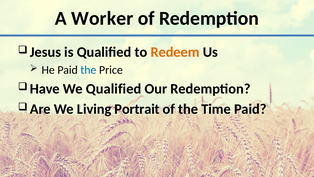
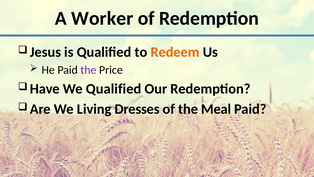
the colour: blue -> purple (88, 70)
Portrait: Portrait -> Dresses (137, 109)
Time: Time -> Meal (216, 109)
